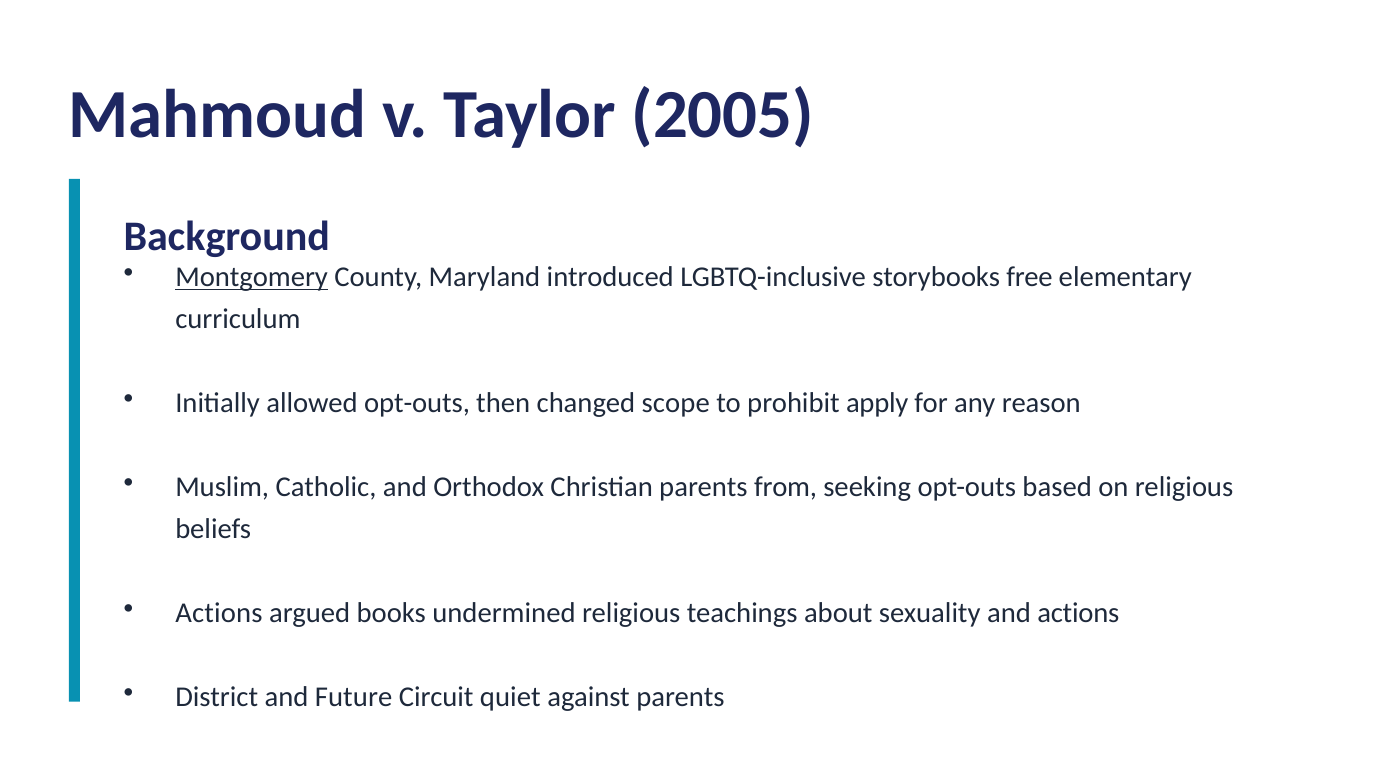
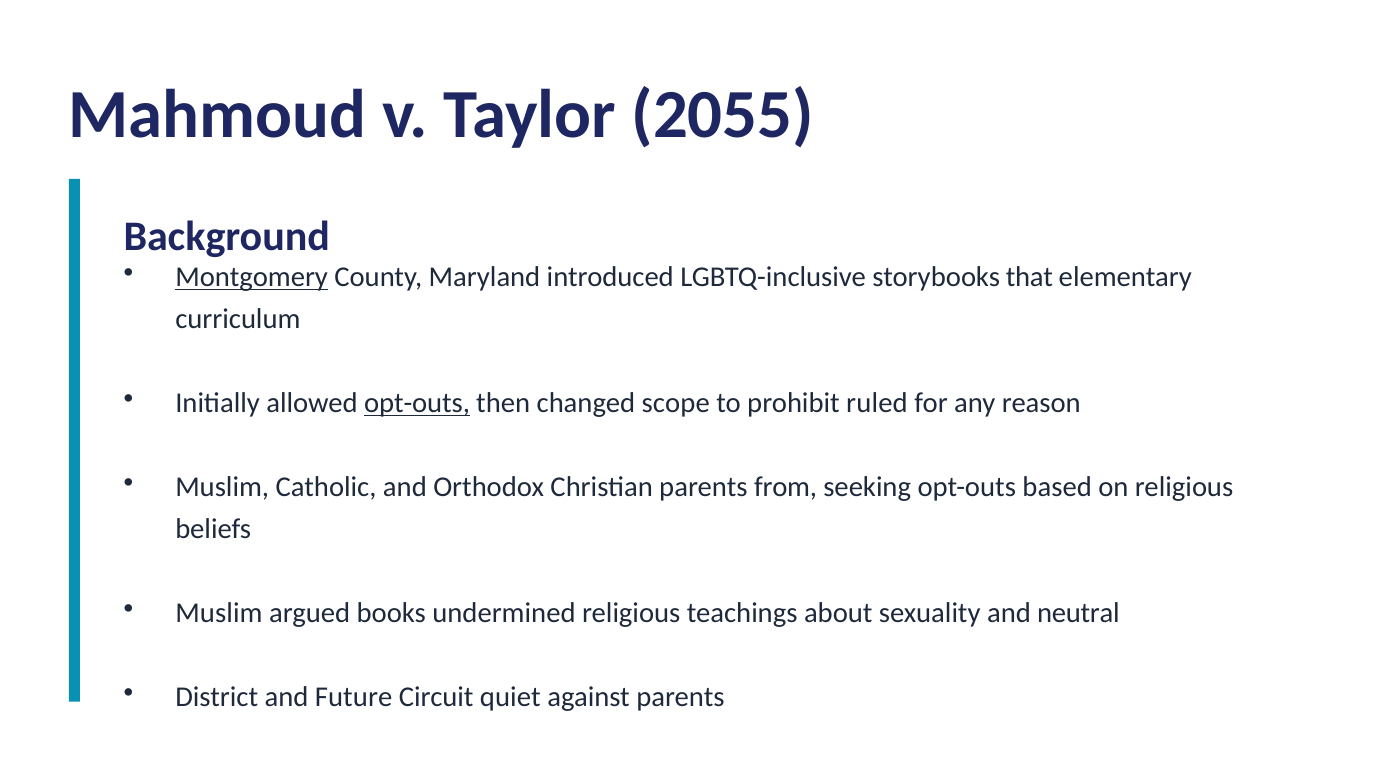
2005: 2005 -> 2055 (723, 115)
free: free -> that (1029, 277)
opt-outs underline: none -> present (417, 404)
apply: apply -> ruled (877, 404)
Actions: Actions -> Muslim (219, 614)
and actions: actions -> neutral (1078, 614)
